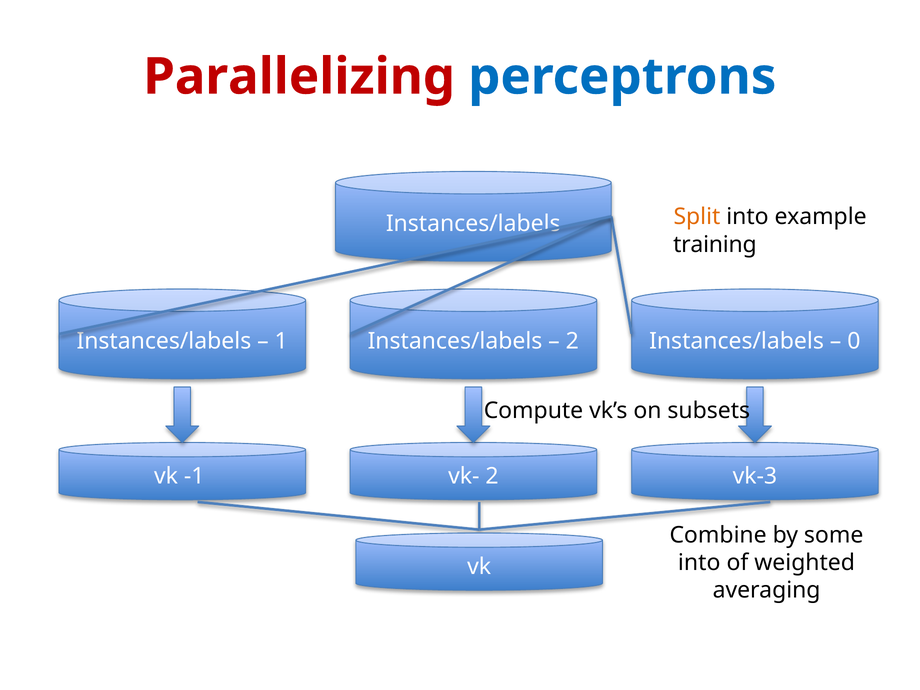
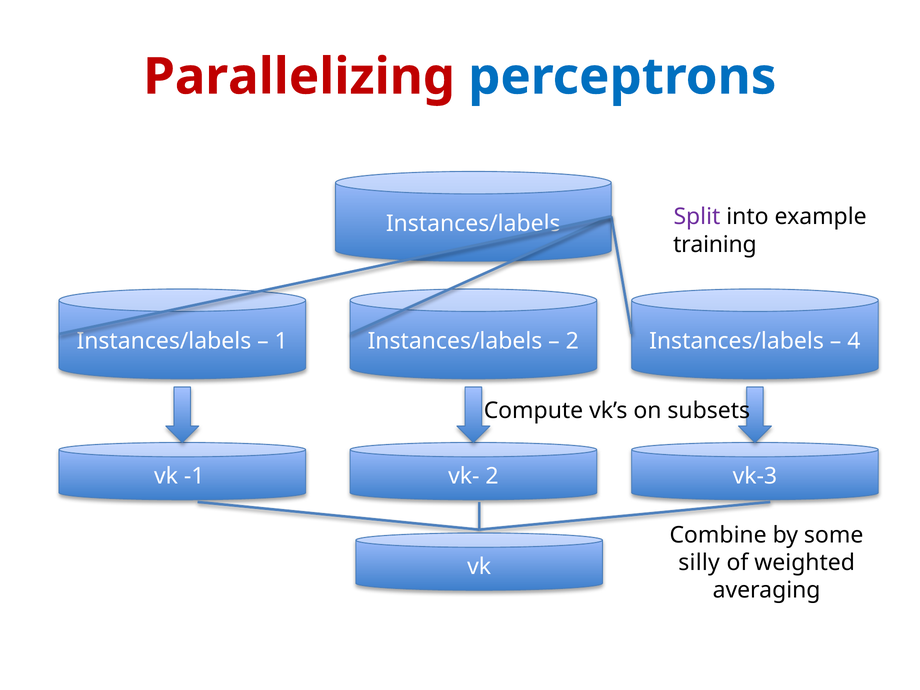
Split colour: orange -> purple (697, 217)
0: 0 -> 4 (854, 341)
into: into -> silly (699, 563)
